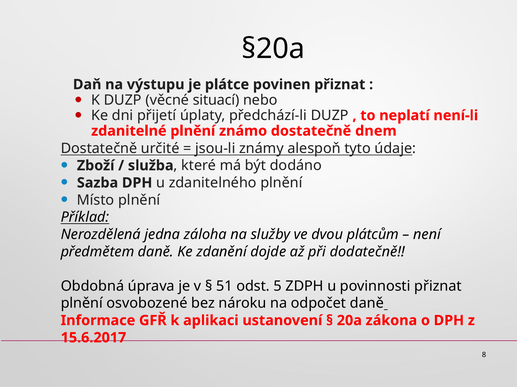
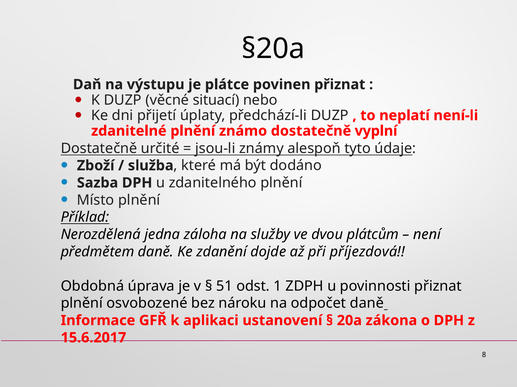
dnem: dnem -> vyplní (376, 131)
dodatečně: dodatečně -> příjezdová (367, 252)
5: 5 -> 1 (278, 287)
